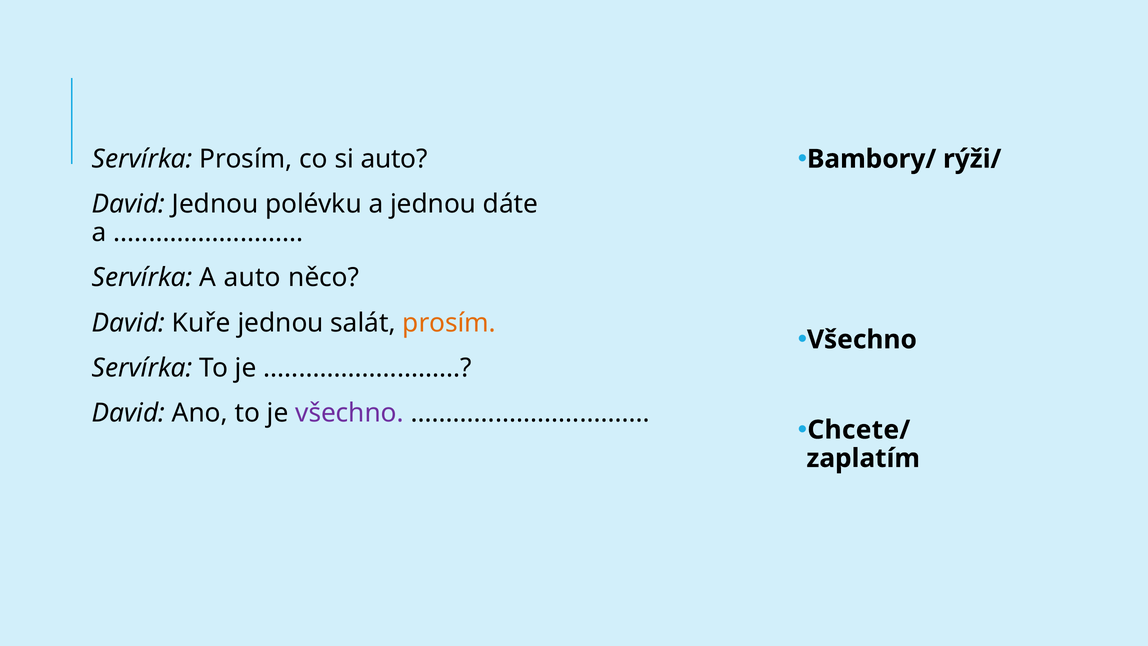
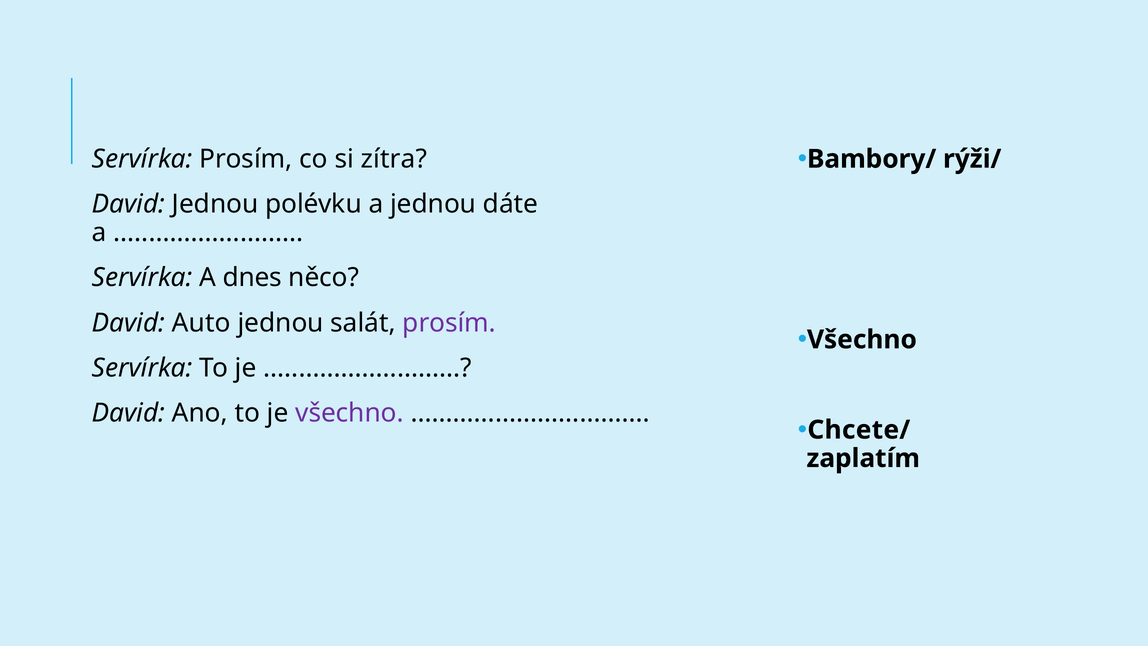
si auto: auto -> zítra (394, 159)
A auto: auto -> dnes (252, 278)
Kuře: Kuře -> Auto (201, 323)
prosím colour: orange -> purple (449, 323)
